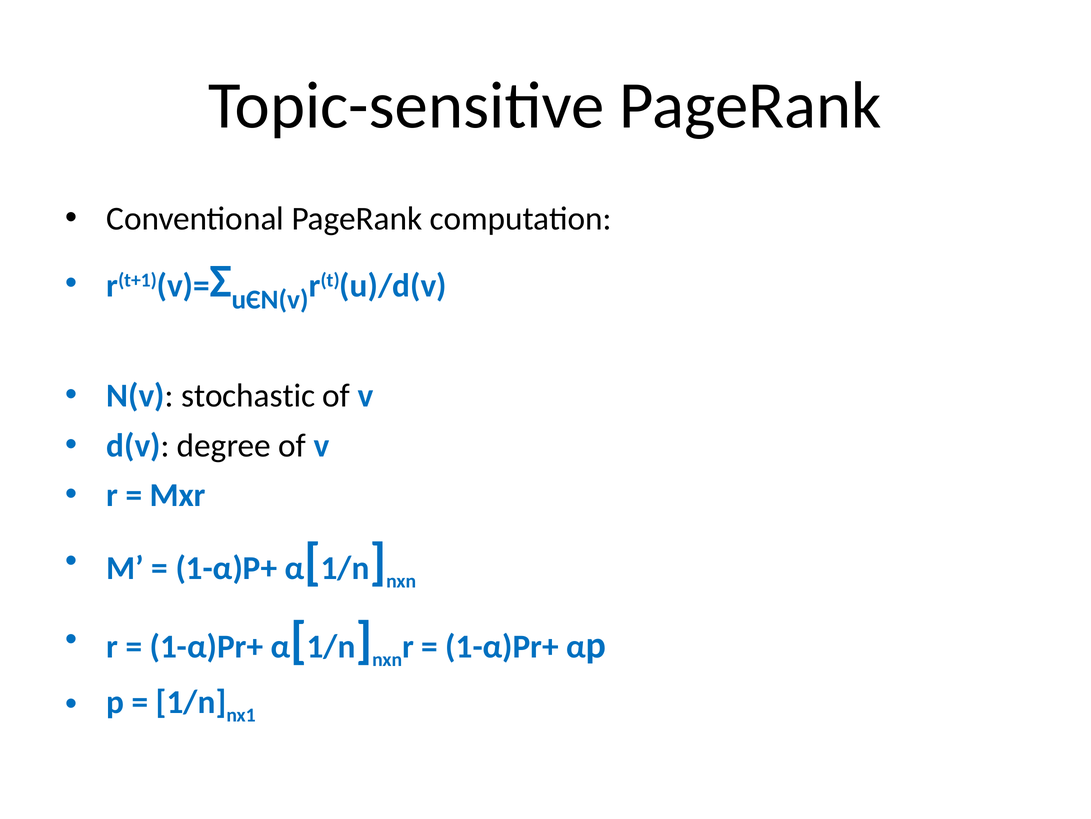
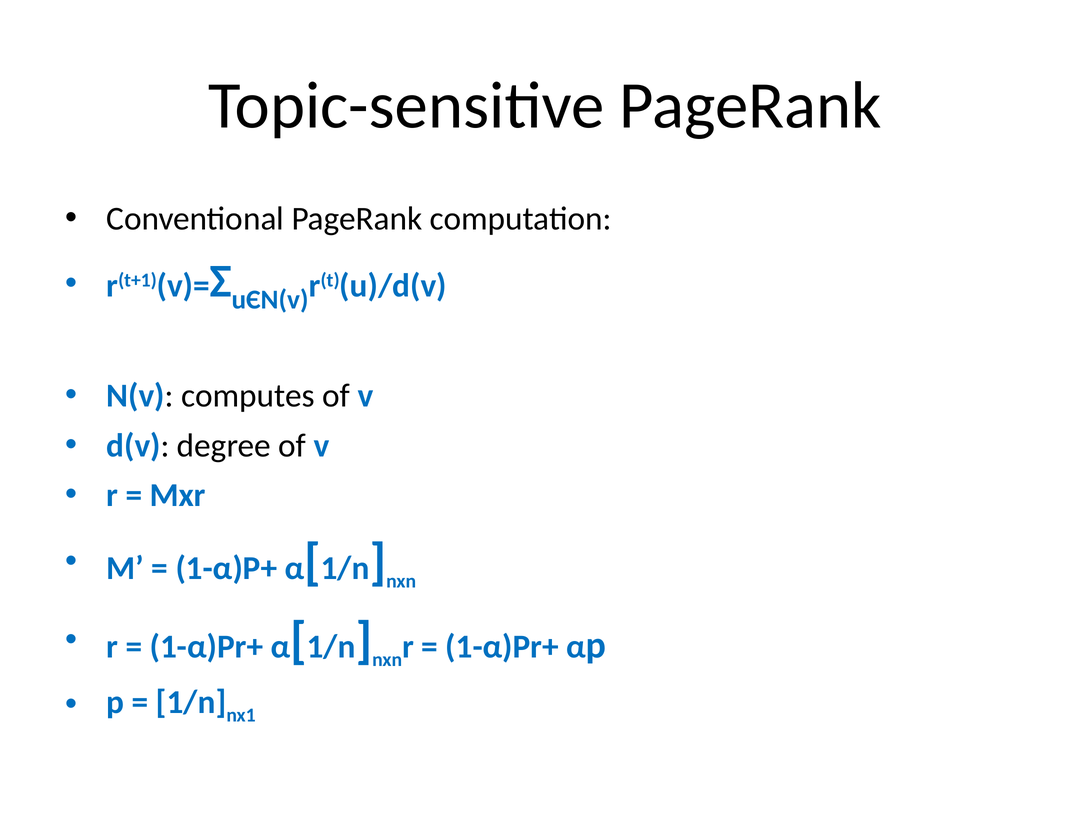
stochastic: stochastic -> computes (248, 396)
